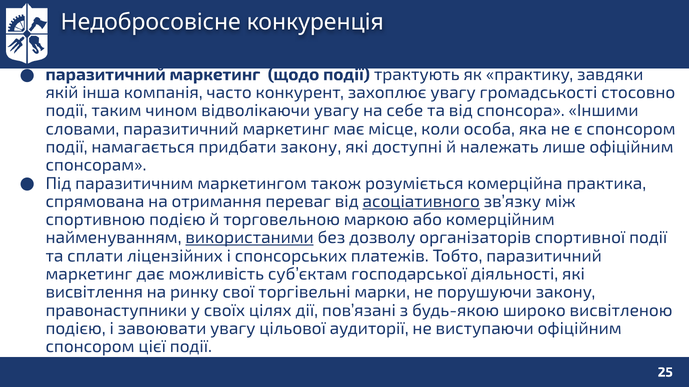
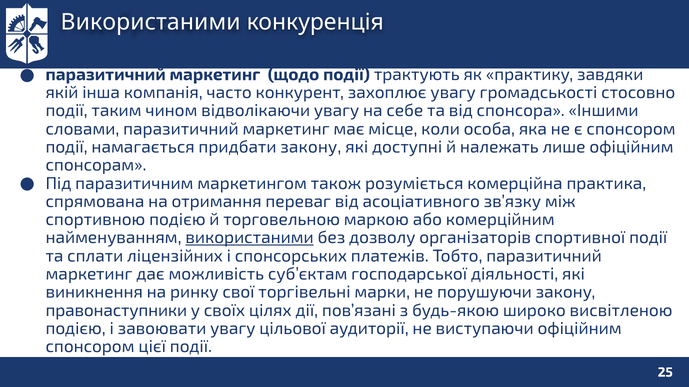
Недобросовісне: Недобросовісне -> Використаними (151, 22)
асоціативного underline: present -> none (421, 202)
висвітлення: висвітлення -> виникнення (94, 293)
